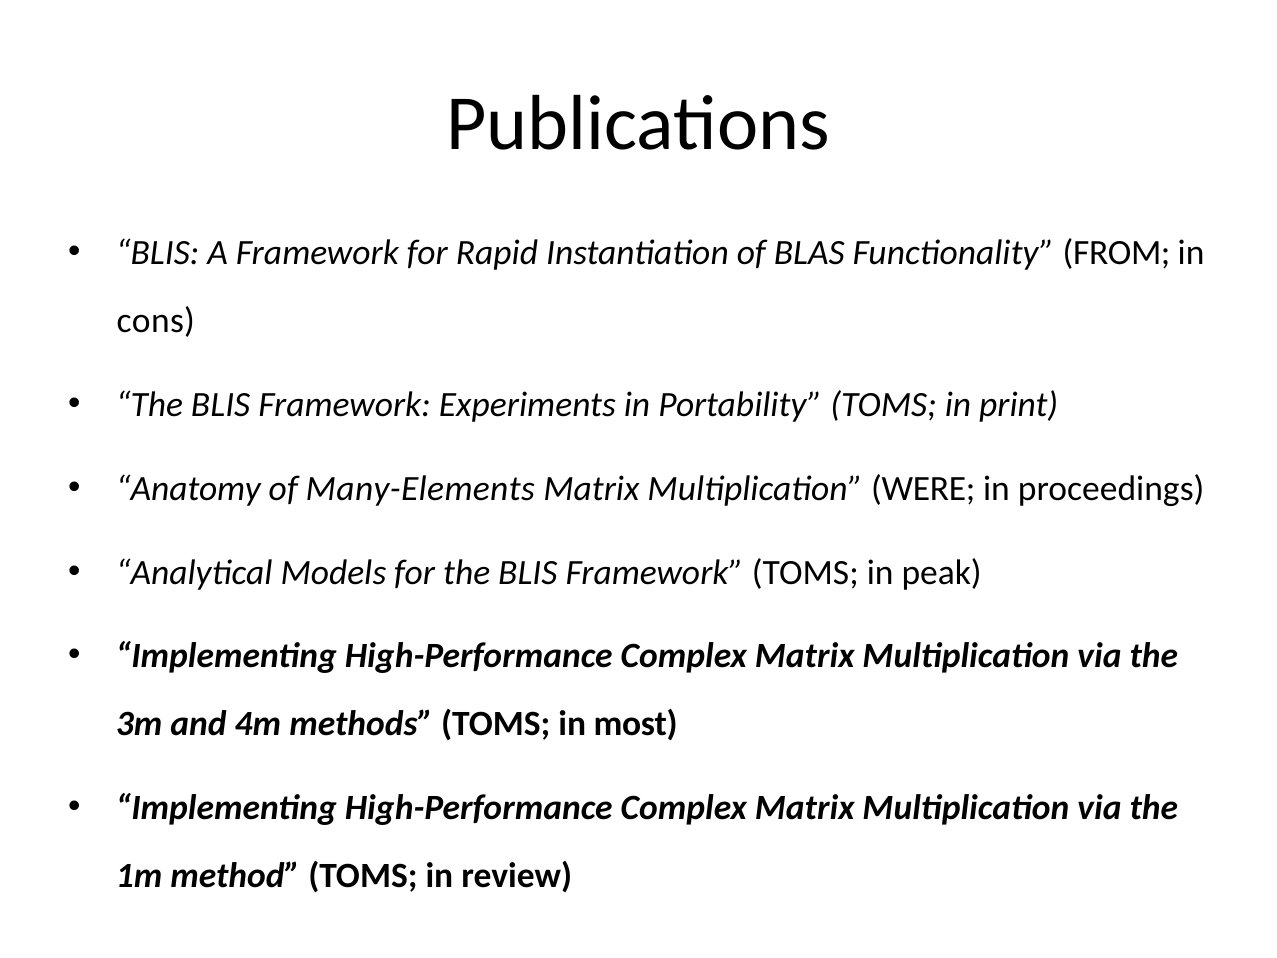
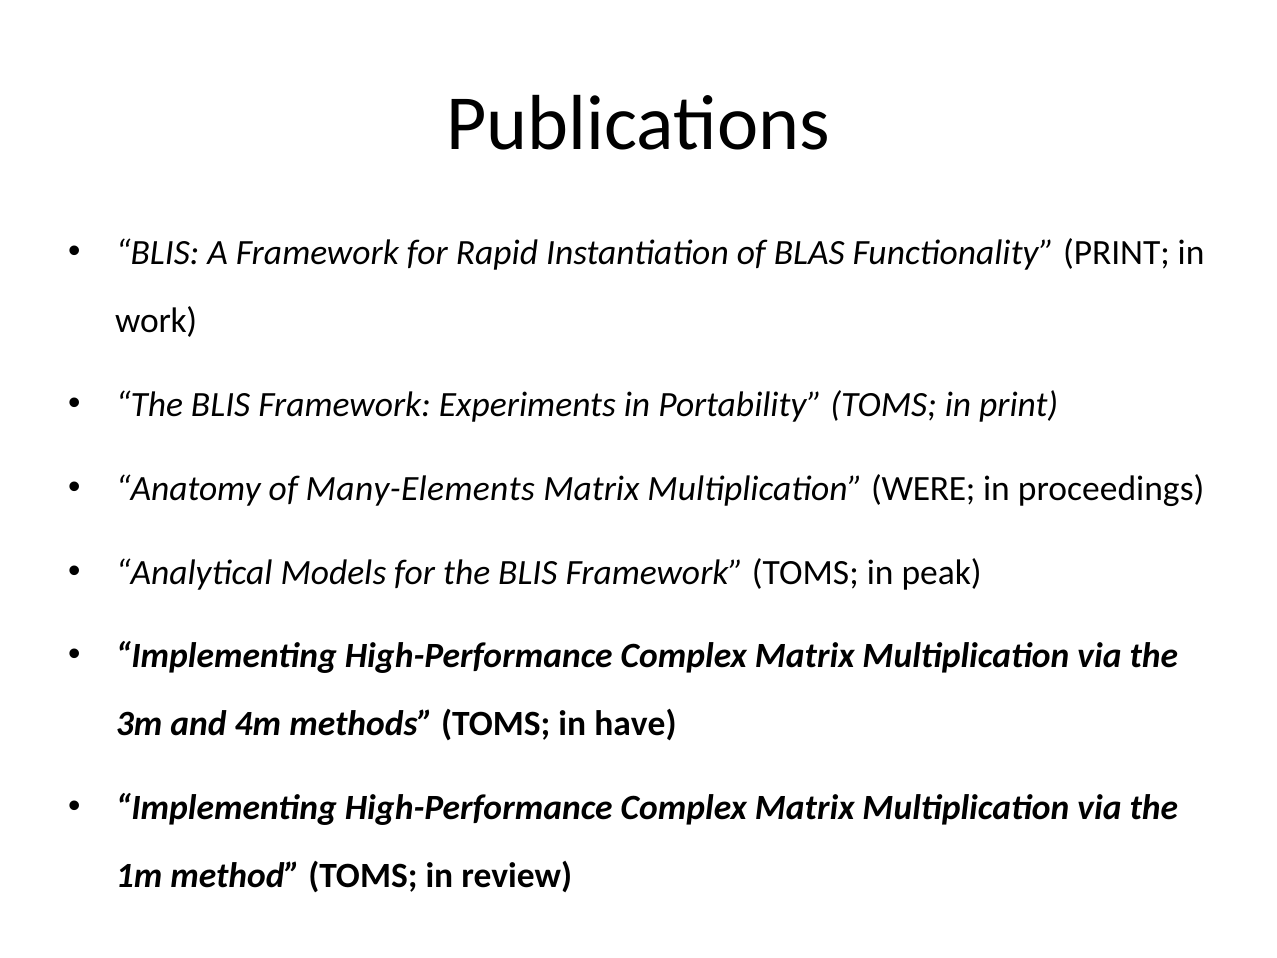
Functionality FROM: FROM -> PRINT (1116, 253)
cons: cons -> work (156, 321)
most: most -> have (635, 724)
